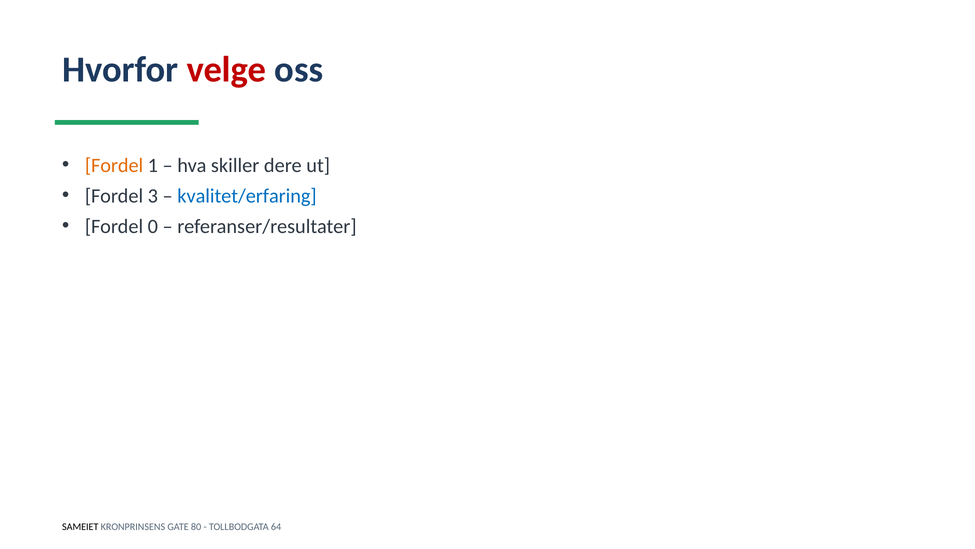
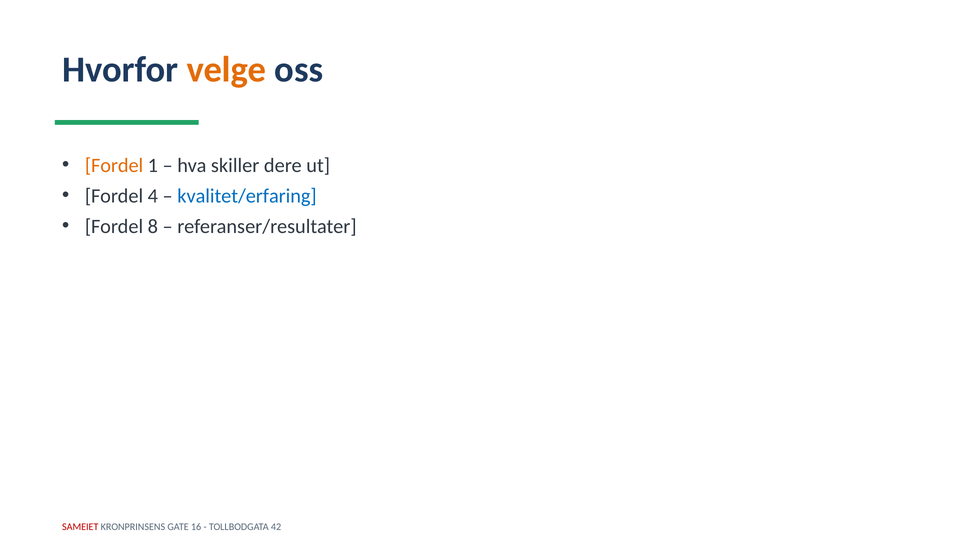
velge colour: red -> orange (226, 70)
3: 3 -> 4 (153, 196)
0: 0 -> 8 (153, 226)
SAMEIET colour: black -> red (80, 526)
80: 80 -> 16 (196, 526)
64: 64 -> 42 (276, 526)
